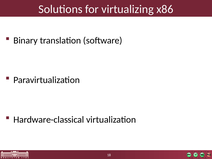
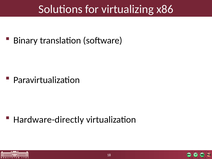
Hardware-classical: Hardware-classical -> Hardware-directly (49, 120)
